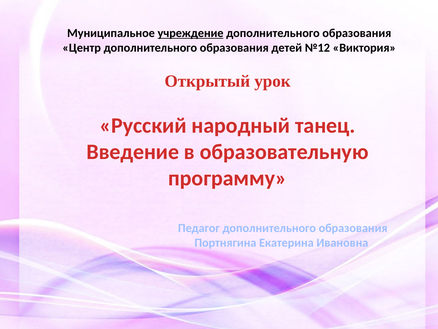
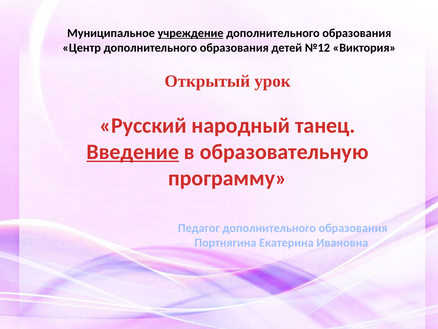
Введение underline: none -> present (133, 152)
